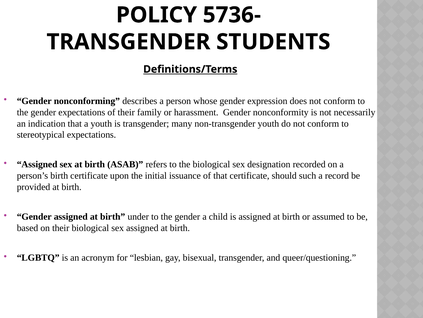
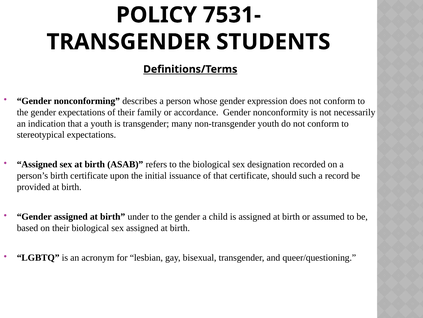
5736-: 5736- -> 7531- (232, 15)
harassment: harassment -> accordance (196, 112)
